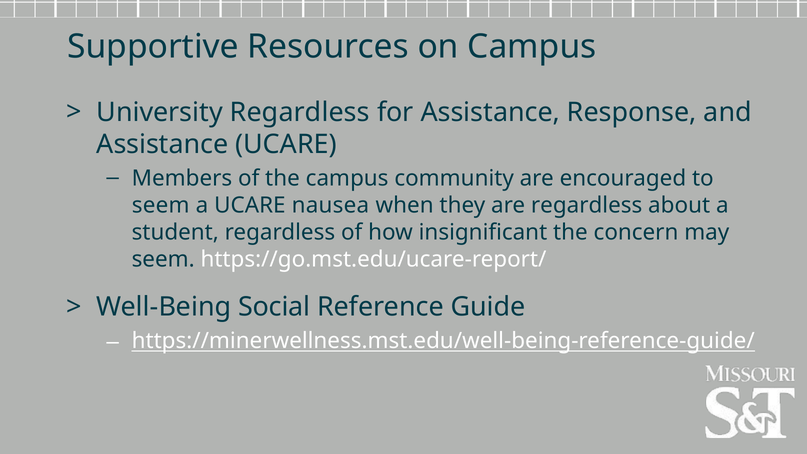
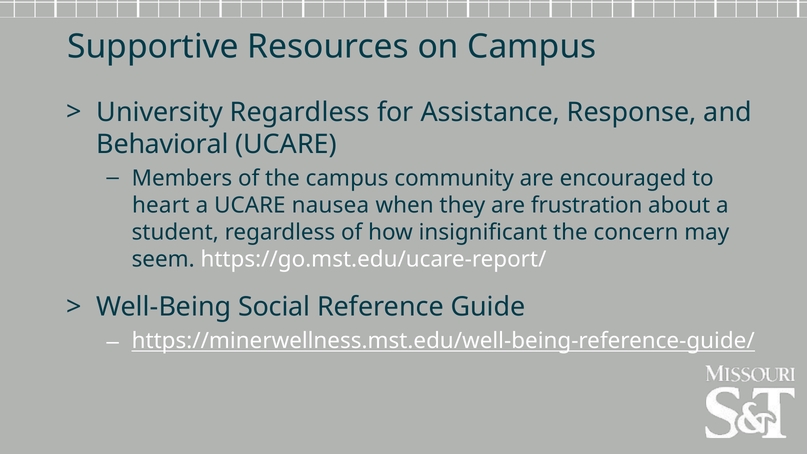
Assistance: Assistance -> Behavioral (162, 145)
seem: seem -> heart (161, 205)
are regardless: regardless -> frustration (587, 205)
